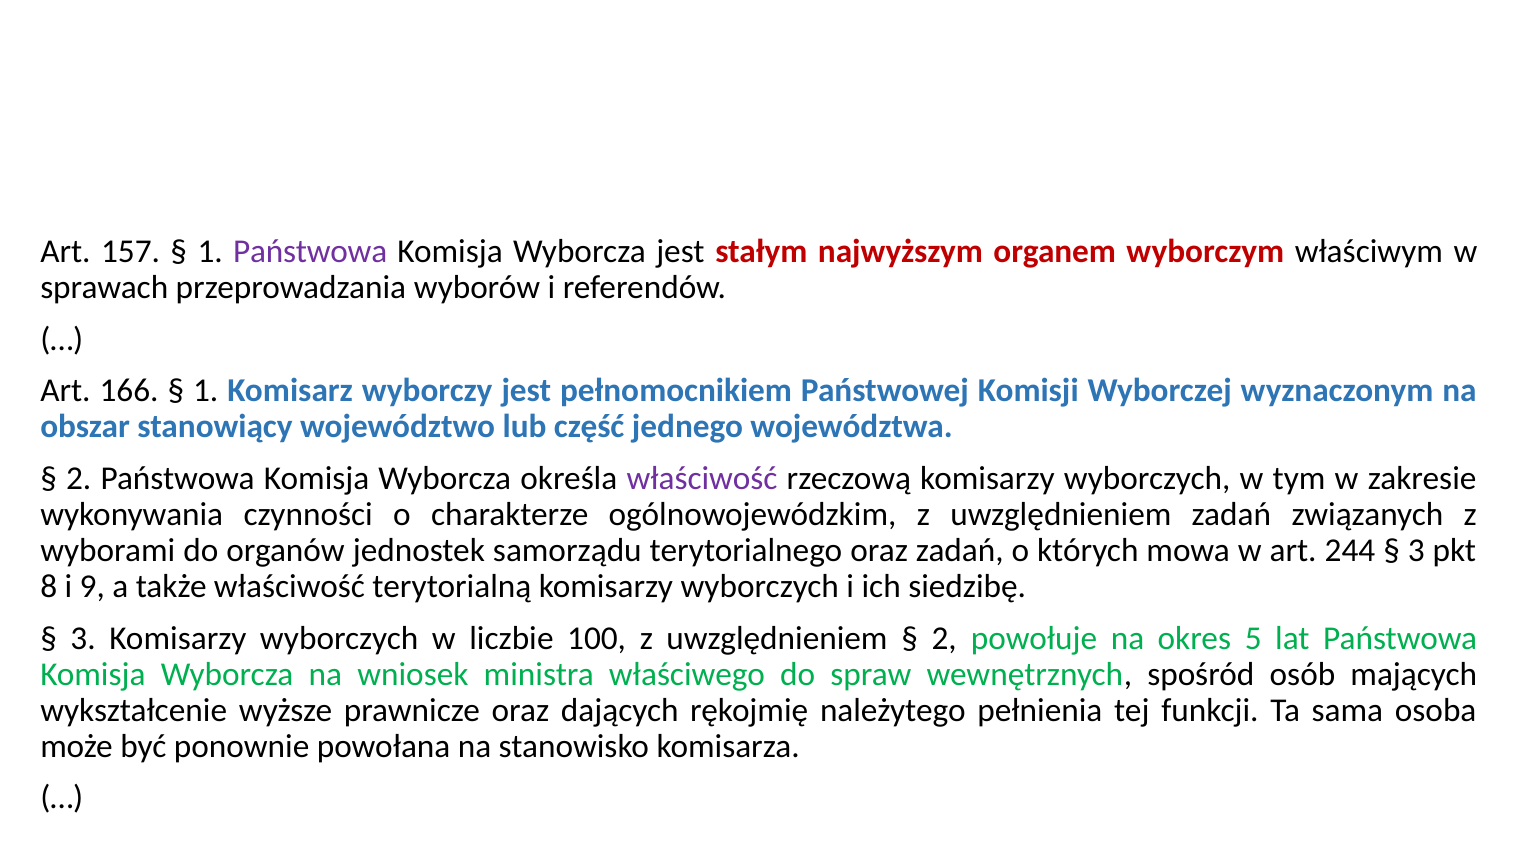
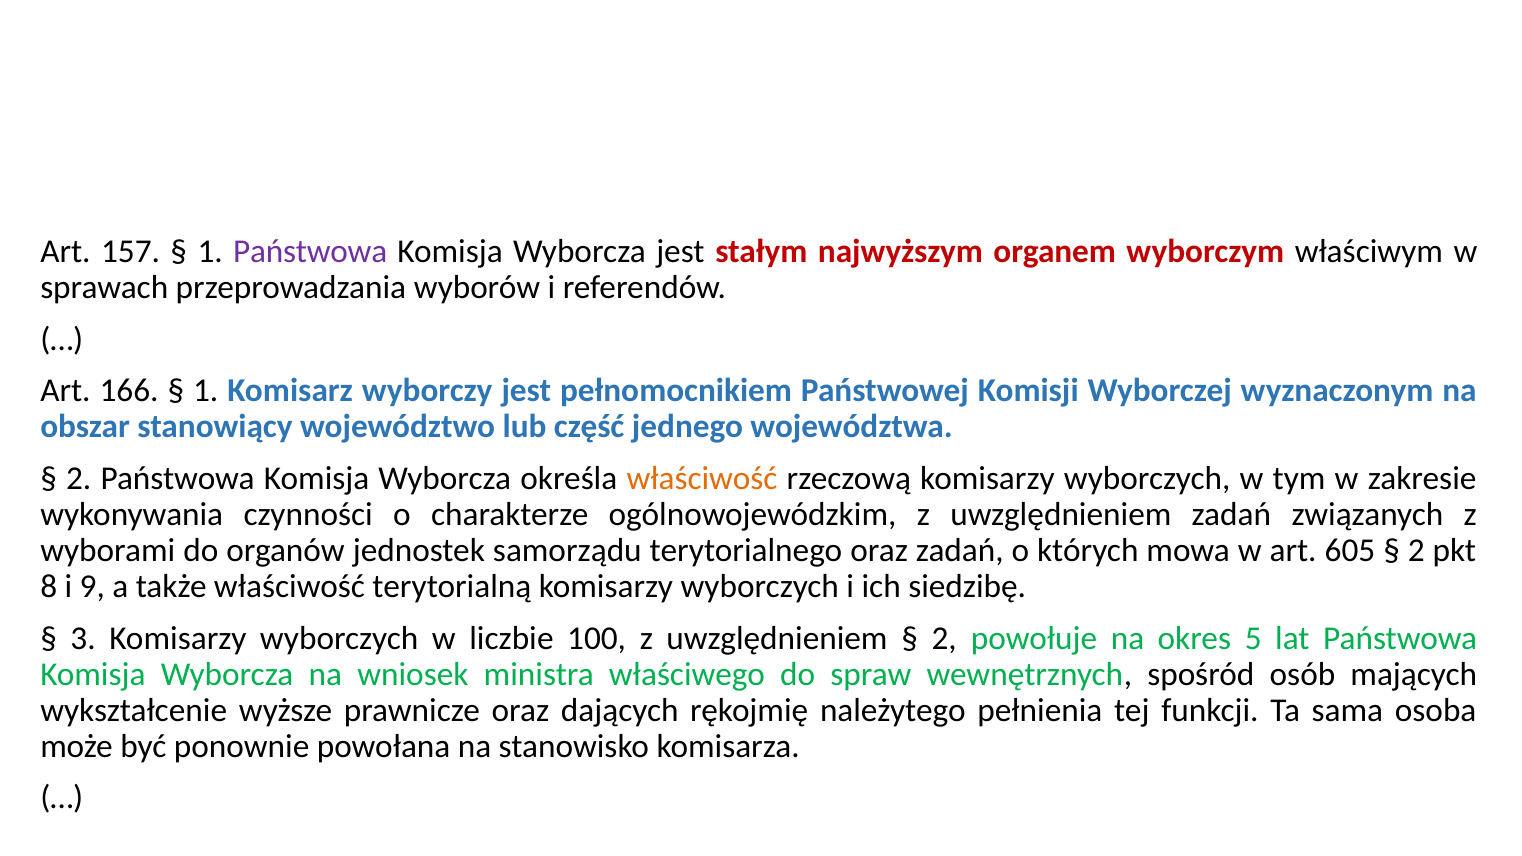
właściwość colour: purple -> orange (702, 479)
244: 244 -> 605 (1350, 551)
3: 3 -> 2 (1416, 551)
